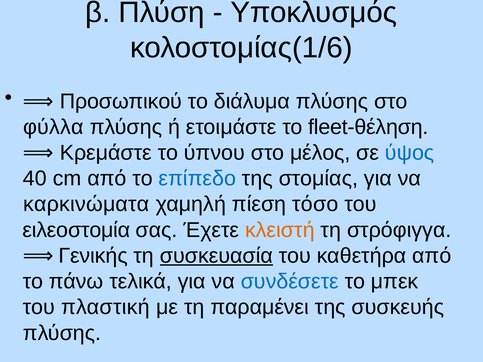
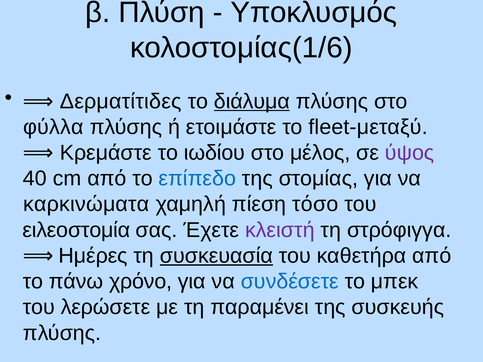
Προσωπικού: Προσωπικού -> Δερματίτιδες (121, 101)
διάλυμα underline: none -> present (252, 101)
fleet-θέληση: fleet-θέληση -> fleet-μεταξύ (368, 127)
ύπνου: ύπνου -> ιωδίου (214, 153)
ύψος colour: blue -> purple (410, 153)
κλειστή colour: orange -> purple (280, 230)
Γενικής: Γενικής -> Ημέρες (93, 256)
τελικά: τελικά -> χρόνο (141, 282)
πλαστική: πλαστική -> λερώσετε (105, 307)
